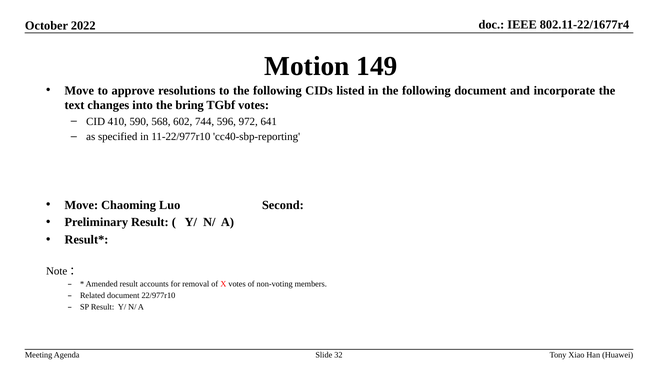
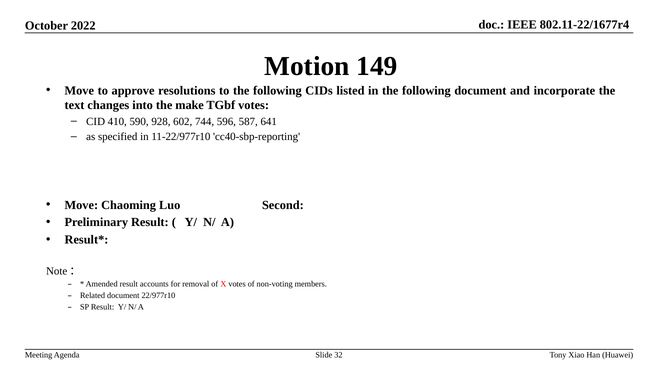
bring: bring -> make (190, 105)
568: 568 -> 928 (161, 121)
972: 972 -> 587 (248, 121)
